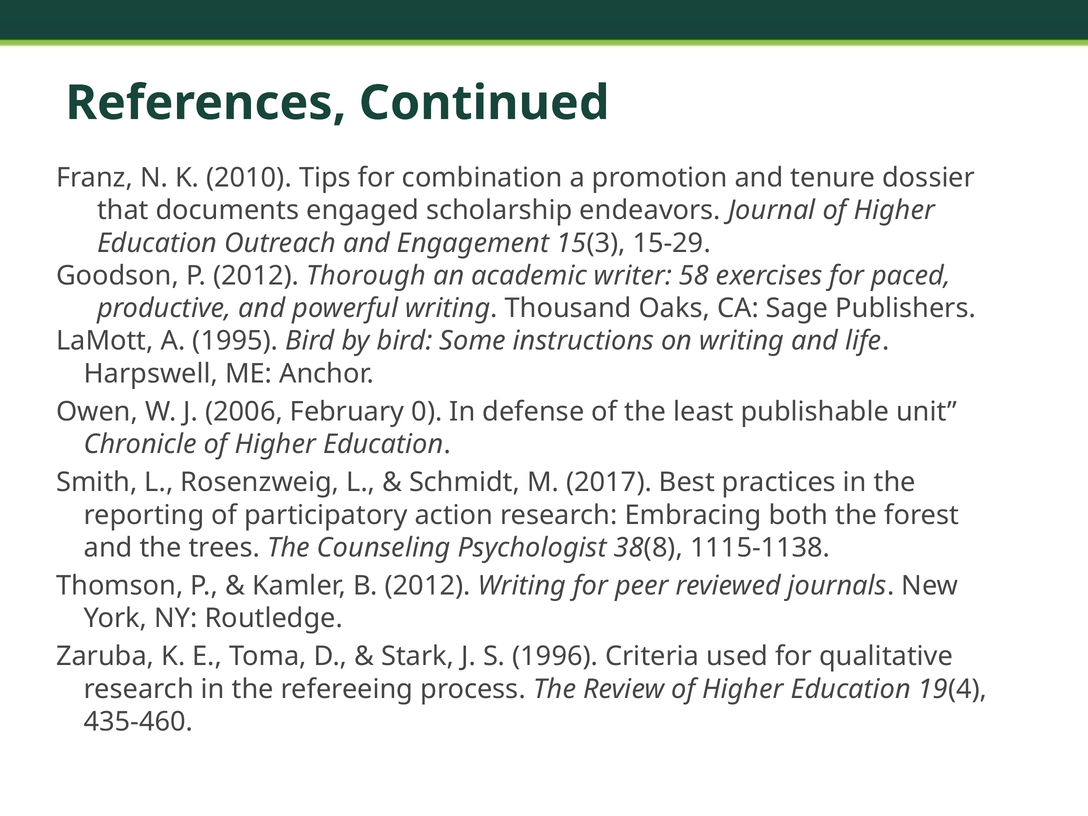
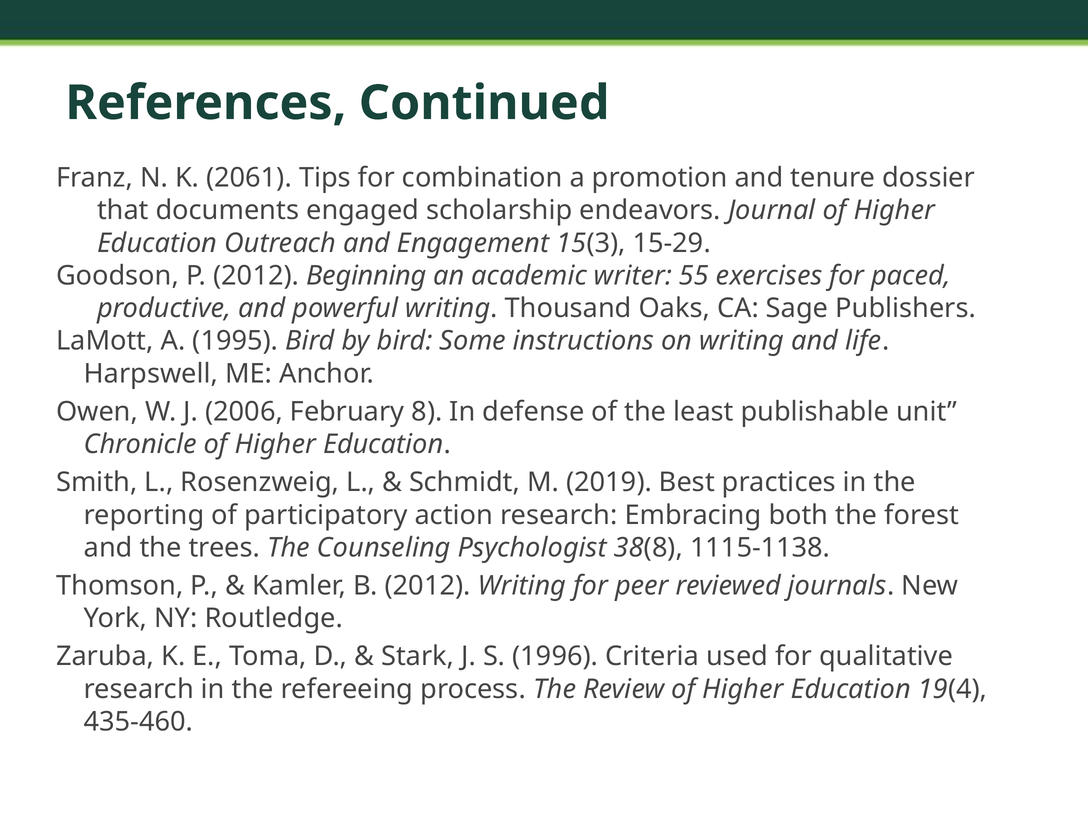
2010: 2010 -> 2061 (249, 178)
Thorough: Thorough -> Beginning (366, 276)
58: 58 -> 55 (694, 276)
0: 0 -> 8 (427, 412)
2017: 2017 -> 2019 (609, 482)
